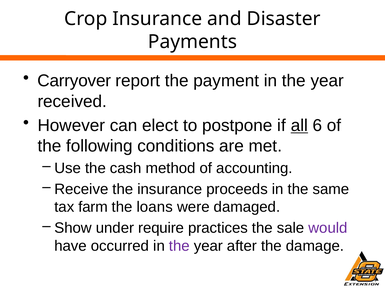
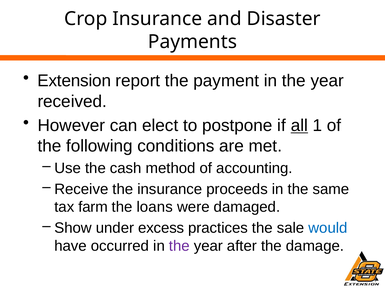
Carryover: Carryover -> Extension (74, 81)
6: 6 -> 1 (317, 125)
require: require -> excess (161, 228)
would colour: purple -> blue (328, 228)
